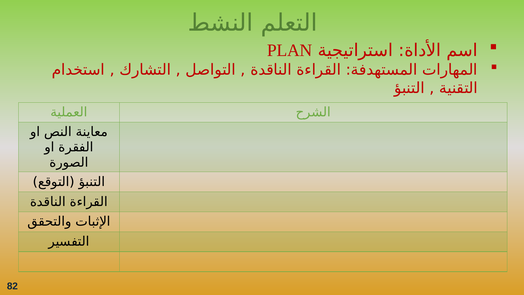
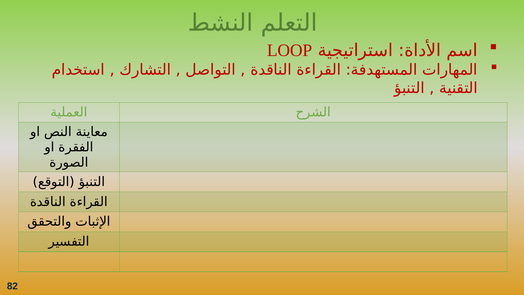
PLAN: PLAN -> LOOP (290, 50)
